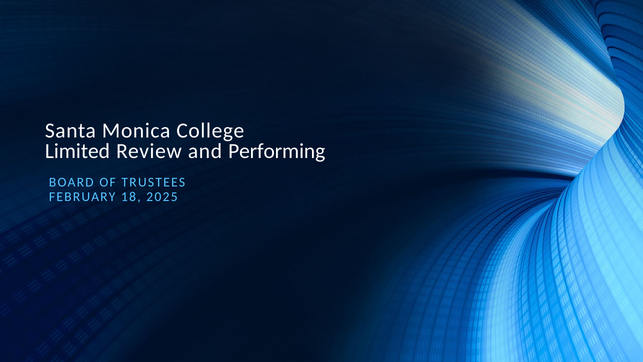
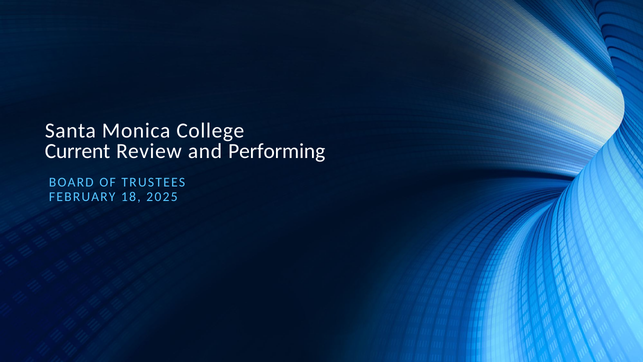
Limited: Limited -> Current (78, 151)
